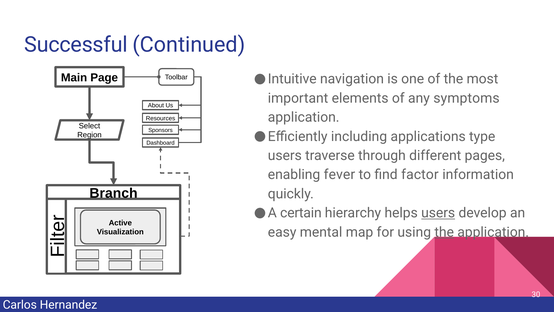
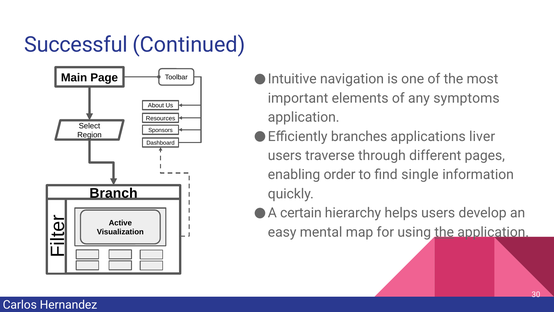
including: including -> branches (359, 136)
type: type -> liver (482, 136)
fever: fever -> order (340, 175)
factor: factor -> single (420, 175)
users underline: present -> none (438, 213)
